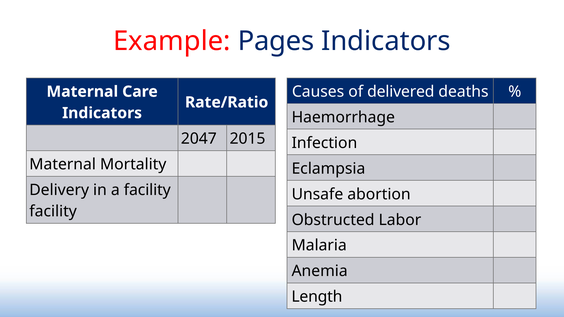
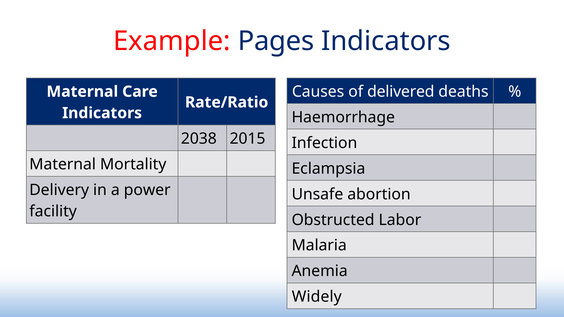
2047: 2047 -> 2038 (199, 139)
a facility: facility -> power (147, 190)
Length: Length -> Widely (317, 297)
